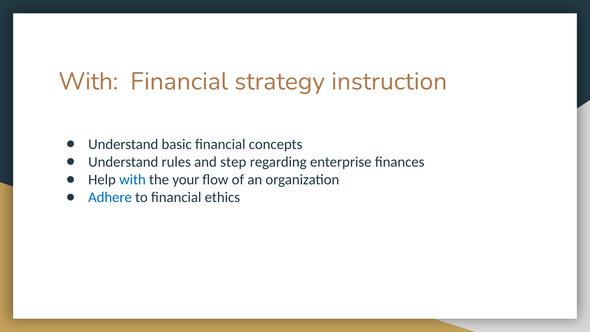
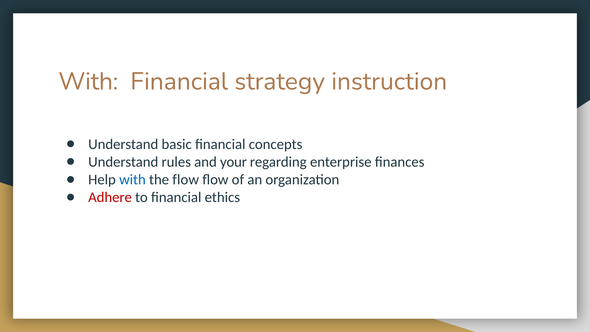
step: step -> your (233, 162)
the your: your -> flow (186, 180)
Adhere colour: blue -> red (110, 197)
